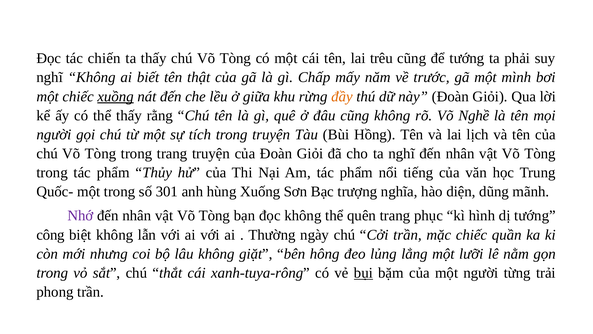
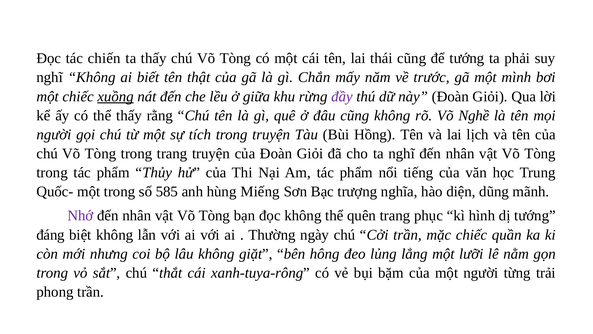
trêu: trêu -> thái (381, 58)
Chấp: Chấp -> Chắn (314, 77)
đầy colour: orange -> purple (342, 96)
301: 301 -> 585 (167, 191)
Xuống: Xuống -> Miếng (260, 191)
công: công -> đáng (51, 234)
bụi underline: present -> none (363, 273)
